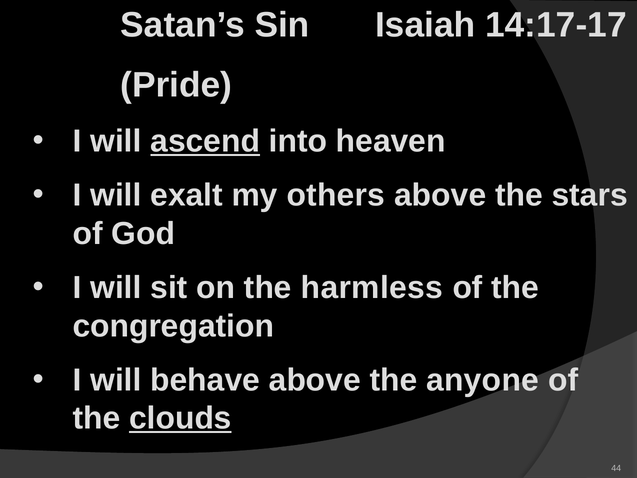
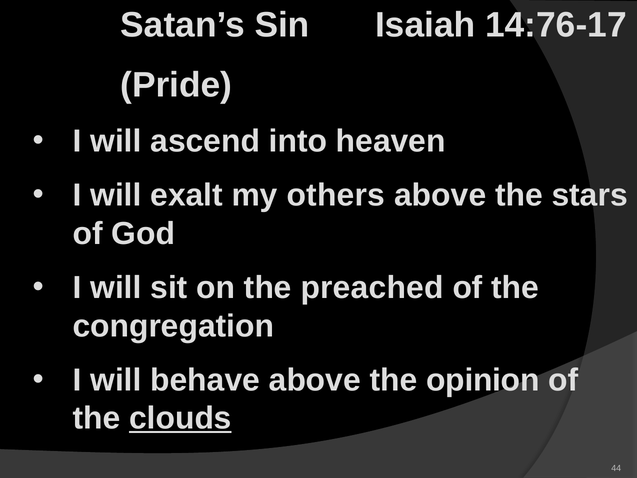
14:17-17: 14:17-17 -> 14:76-17 (556, 25)
ascend underline: present -> none (205, 141)
harmless: harmless -> preached (372, 288)
anyone: anyone -> opinion (483, 380)
